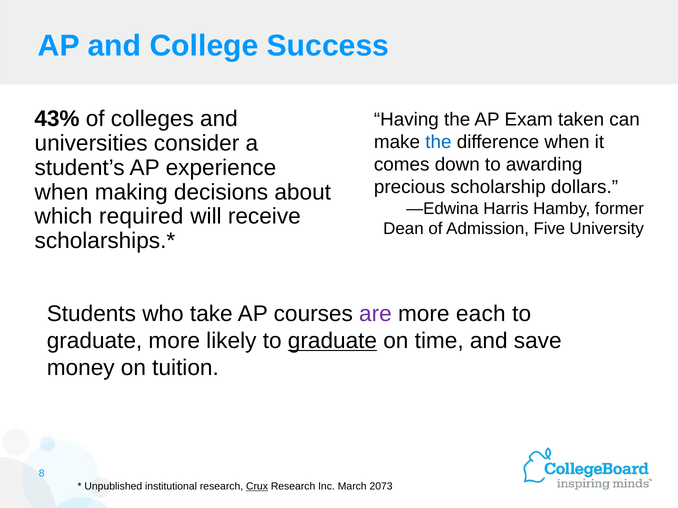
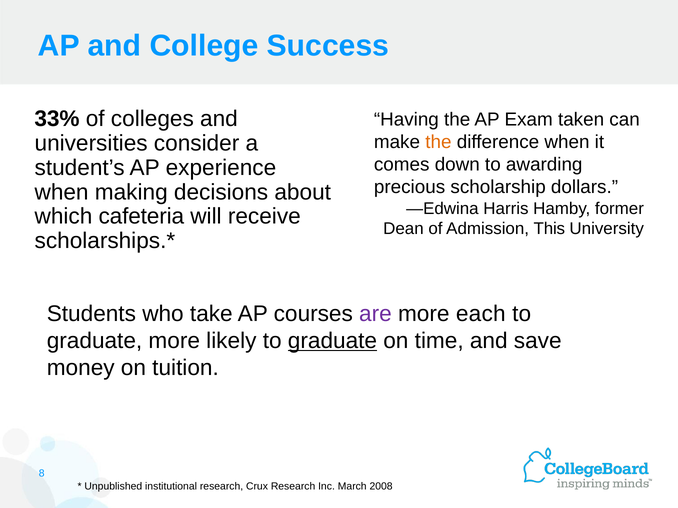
43%: 43% -> 33% (57, 119)
the colour: blue -> orange (438, 142)
required: required -> cafeteria (141, 217)
Five: Five -> This (549, 229)
Crux underline: present -> none (257, 487)
2073: 2073 -> 2008 (381, 487)
